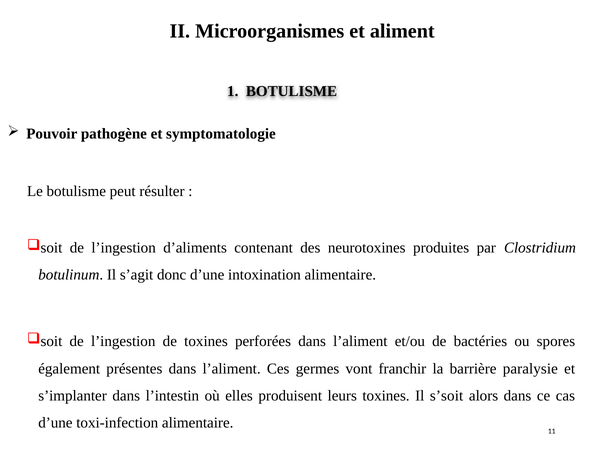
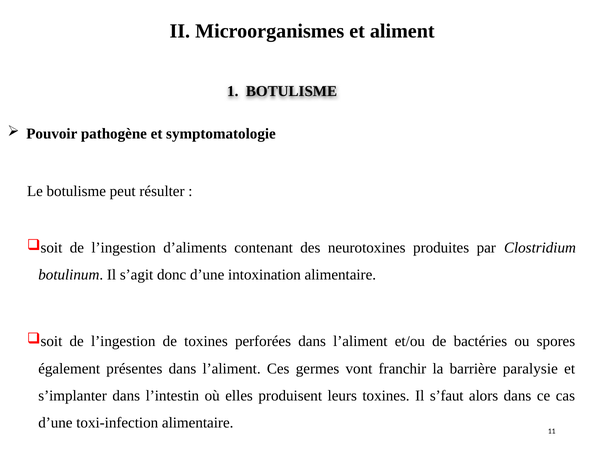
s’soit: s’soit -> s’faut (447, 396)
